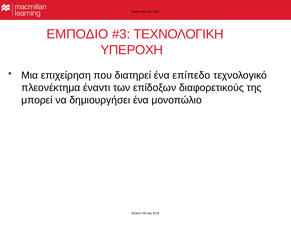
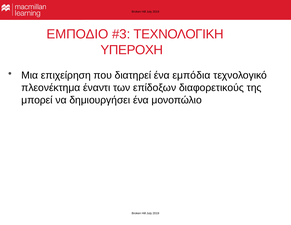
επίπεδο: επίπεδο -> εμπόδια (191, 75)
